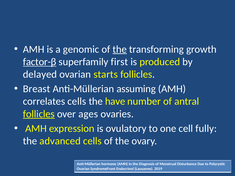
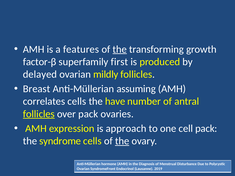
genomic: genomic -> features (81, 49)
factor-β underline: present -> none (40, 62)
starts: starts -> mildly (106, 74)
over ages: ages -> pack (88, 114)
ovulatory: ovulatory -> approach (126, 129)
cell fully: fully -> pack (206, 129)
advanced: advanced -> syndrome (60, 141)
the underline: none -> present (122, 141)
